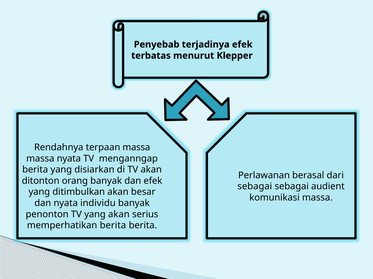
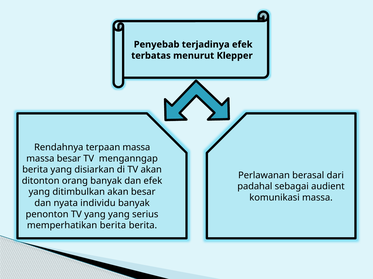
massa nyata: nyata -> besar (69, 159)
sebagai: sebagai -> padahal (255, 187)
yang akan: akan -> yang (119, 215)
